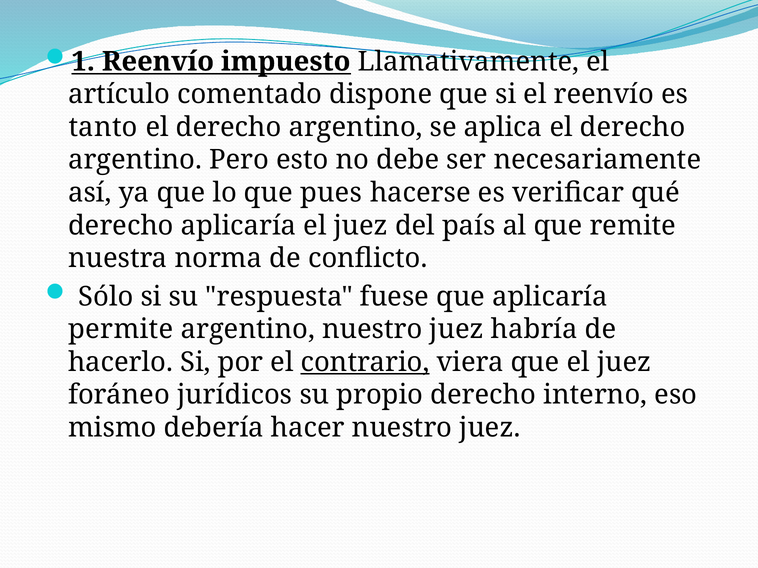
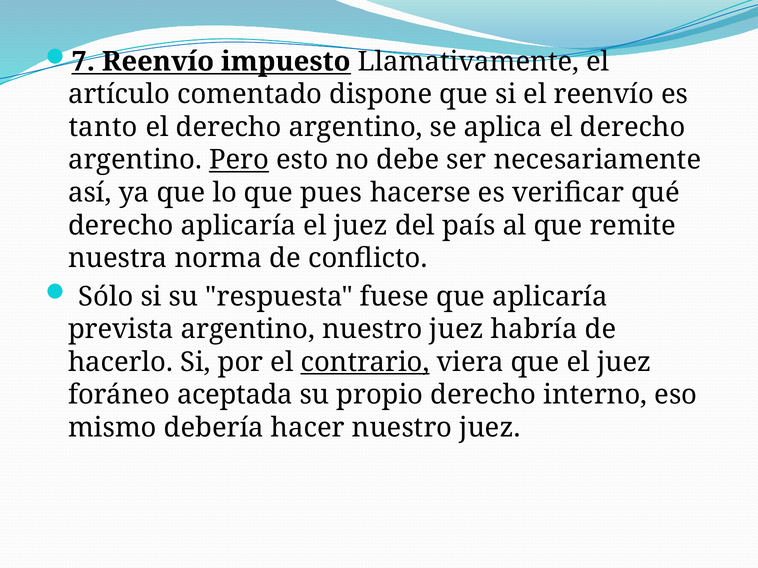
1: 1 -> 7 (83, 62)
Pero underline: none -> present (239, 160)
permite: permite -> prevista (121, 330)
jurídicos: jurídicos -> aceptada (235, 395)
